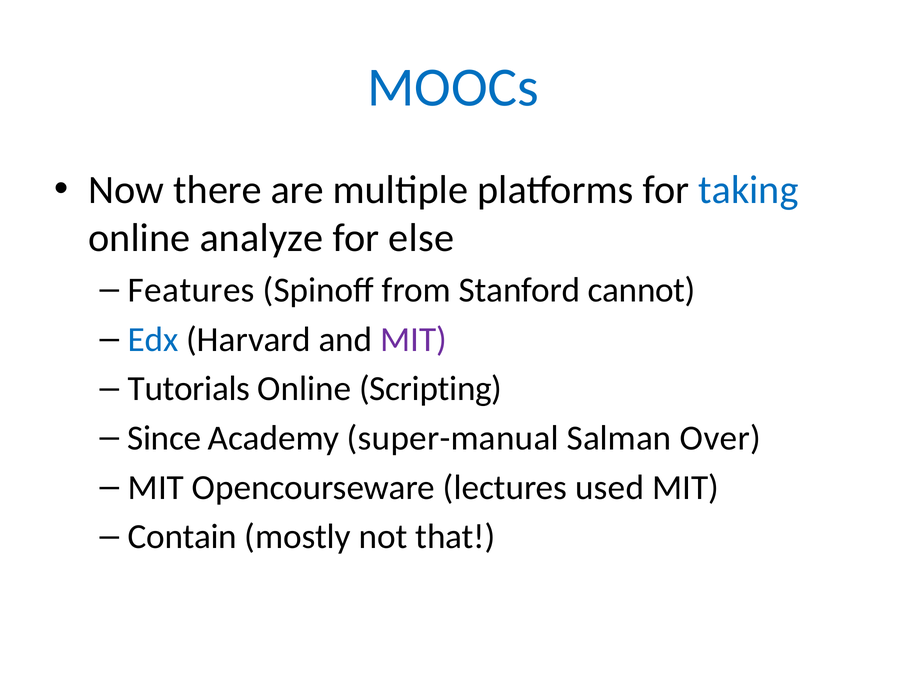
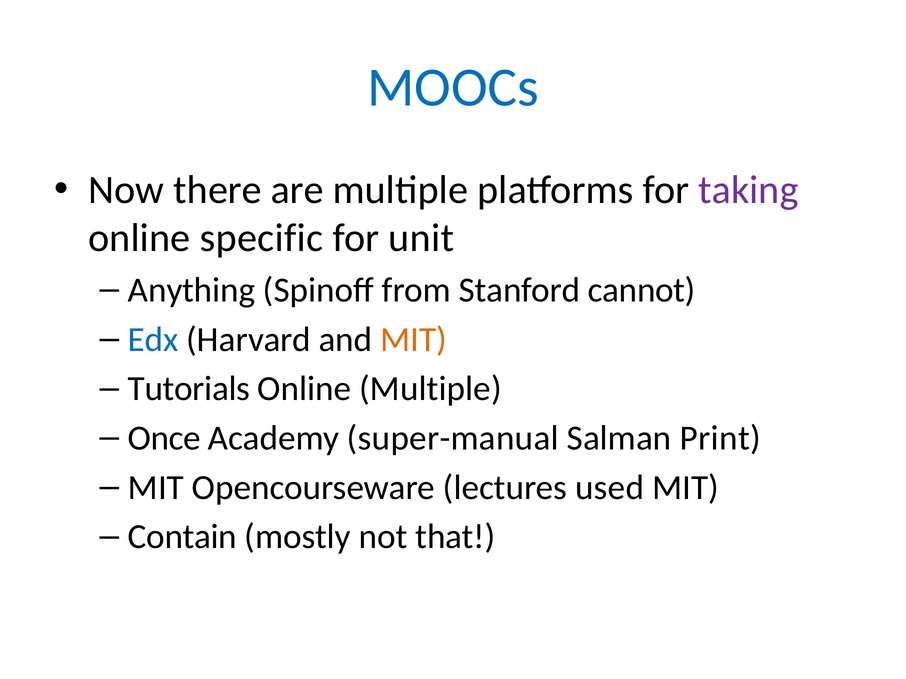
taking colour: blue -> purple (748, 190)
analyze: analyze -> specific (261, 238)
else: else -> unit (421, 238)
Features: Features -> Anything (192, 290)
MIT colour: purple -> orange (414, 340)
Online Scripting: Scripting -> Multiple (430, 389)
Since: Since -> Once (164, 439)
Over: Over -> Print (720, 439)
